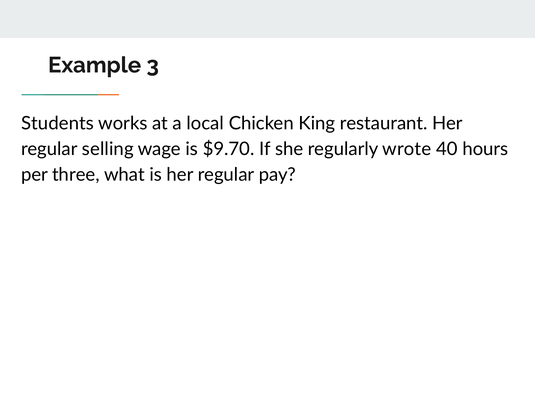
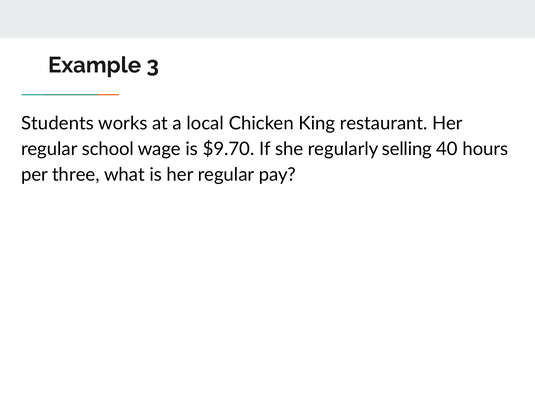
selling: selling -> school (108, 149)
wrote: wrote -> selling (407, 149)
